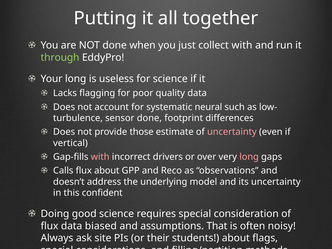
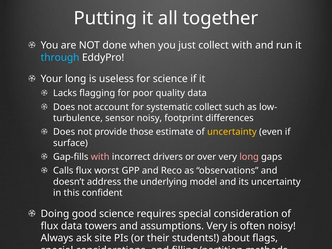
through colour: light green -> light blue (60, 57)
systematic neural: neural -> collect (208, 107)
sensor done: done -> noisy (149, 118)
uncertainty colour: pink -> yellow (232, 132)
vertical: vertical -> surface (70, 143)
flux about: about -> worst (107, 171)
biased: biased -> towers (101, 226)
assumptions That: That -> Very (217, 226)
